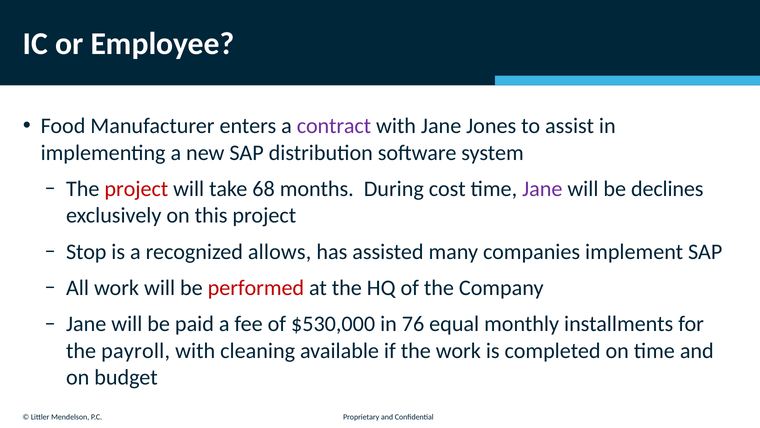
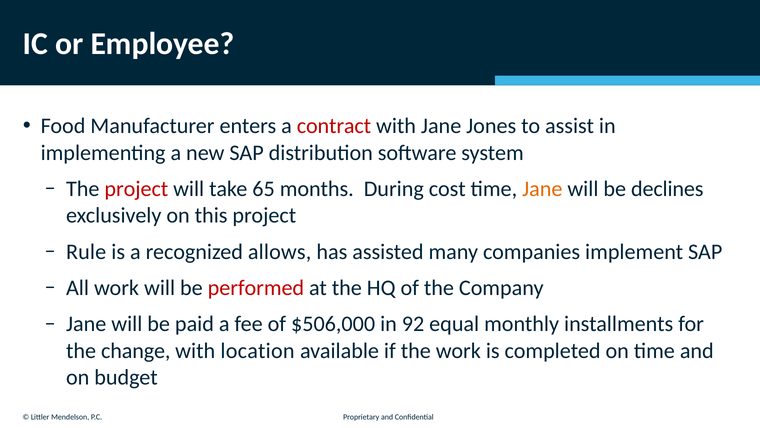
contract colour: purple -> red (334, 126)
68: 68 -> 65 (264, 189)
Jane colour: purple -> orange (542, 189)
Stop: Stop -> Rule (86, 251)
$530,000: $530,000 -> $506,000 (333, 324)
76: 76 -> 92 (413, 324)
payroll: payroll -> change (136, 350)
cleaning: cleaning -> location (258, 350)
